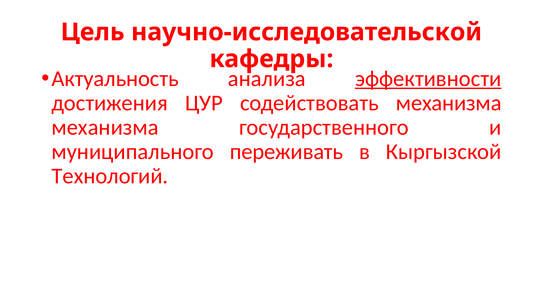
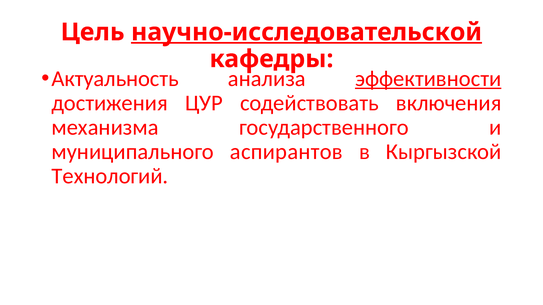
научно-исследовательской underline: none -> present (307, 32)
содействовать механизма: механизма -> включения (449, 103)
переживать: переживать -> аспирантов (286, 152)
